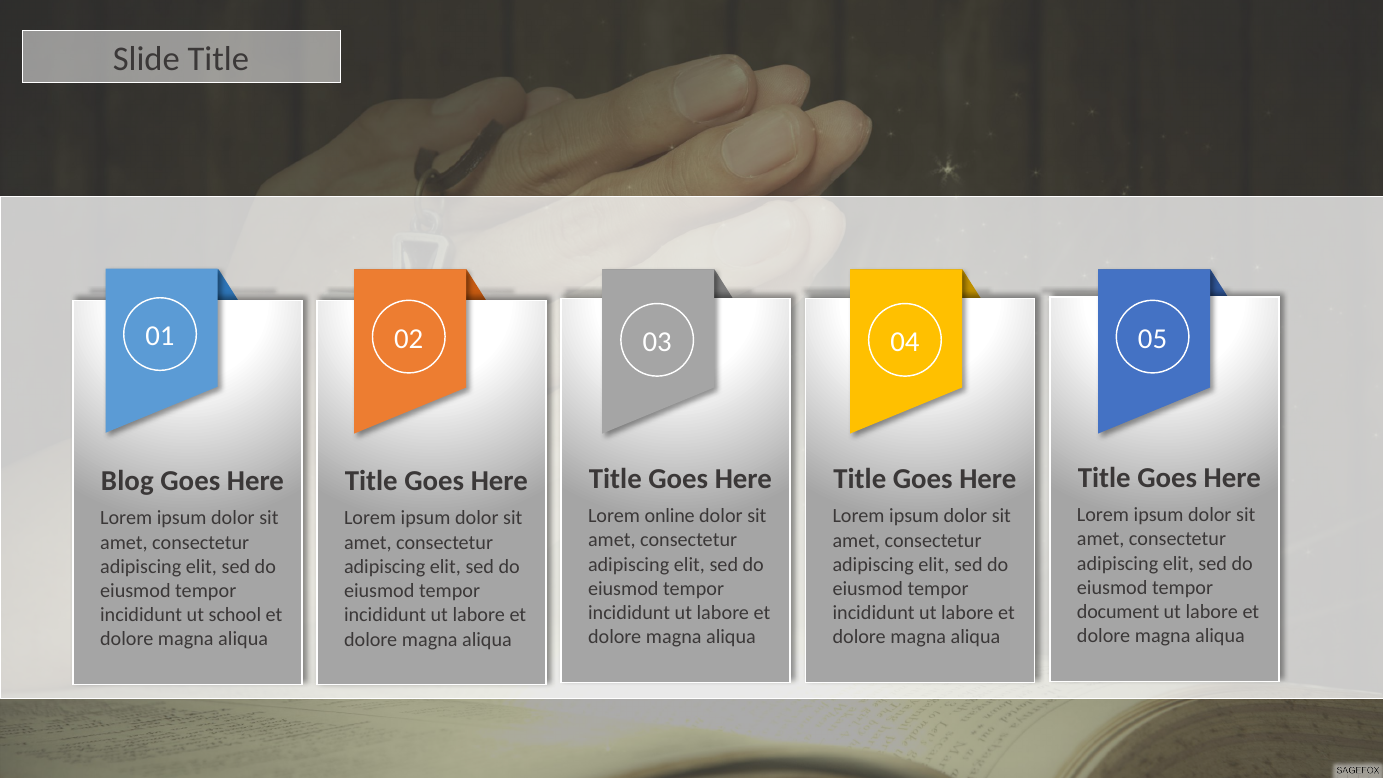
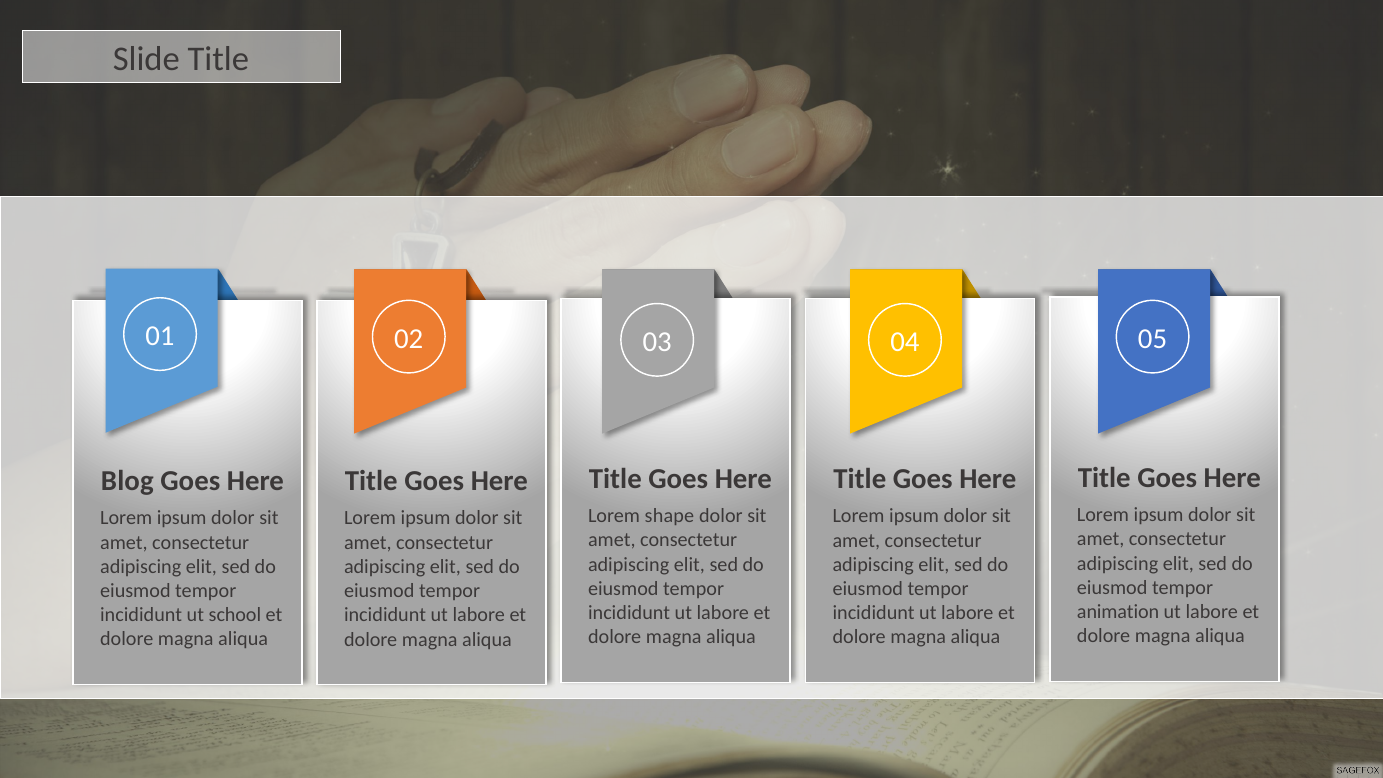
online: online -> shape (670, 516)
document: document -> animation (1118, 612)
